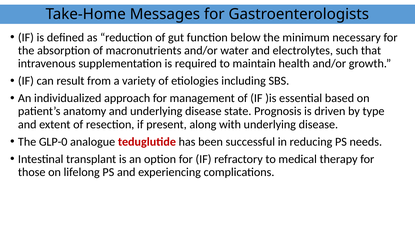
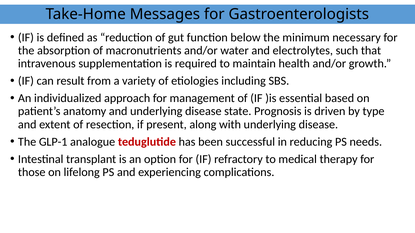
GLP-0: GLP-0 -> GLP-1 (53, 142)
